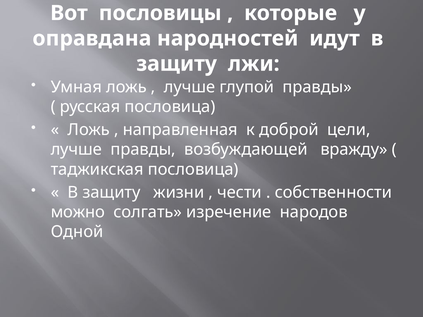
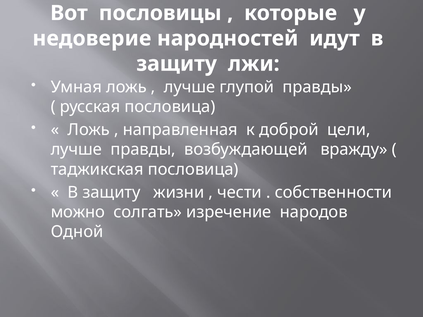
оправдана: оправдана -> недоверие (92, 38)
